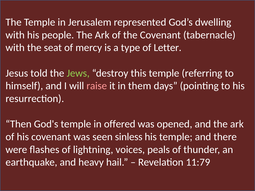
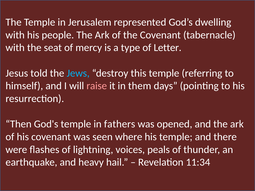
Jews colour: light green -> light blue (78, 73)
offered: offered -> fathers (120, 124)
sinless: sinless -> where (129, 137)
11:79: 11:79 -> 11:34 (198, 163)
